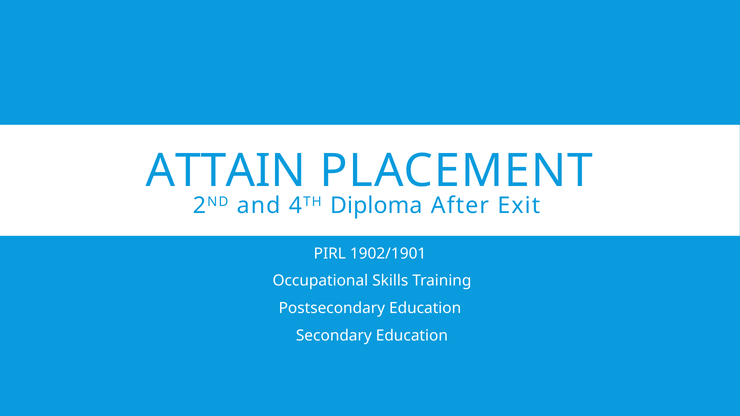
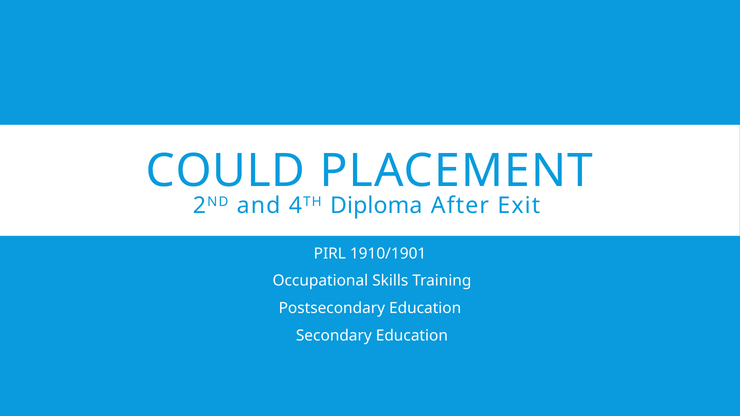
ATTAIN: ATTAIN -> COULD (225, 171)
1902/1901: 1902/1901 -> 1910/1901 (388, 254)
